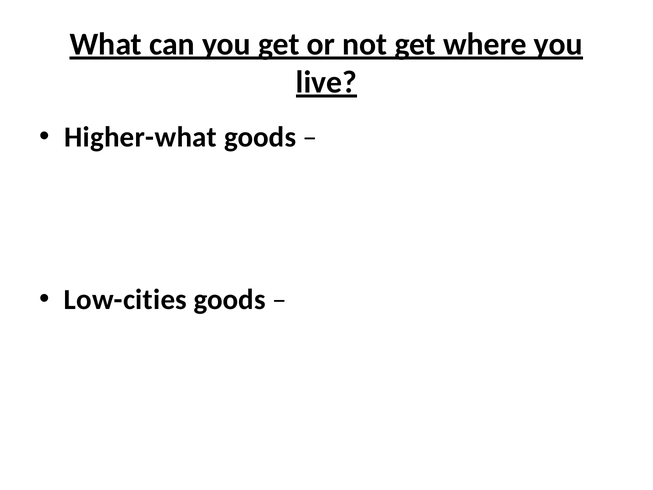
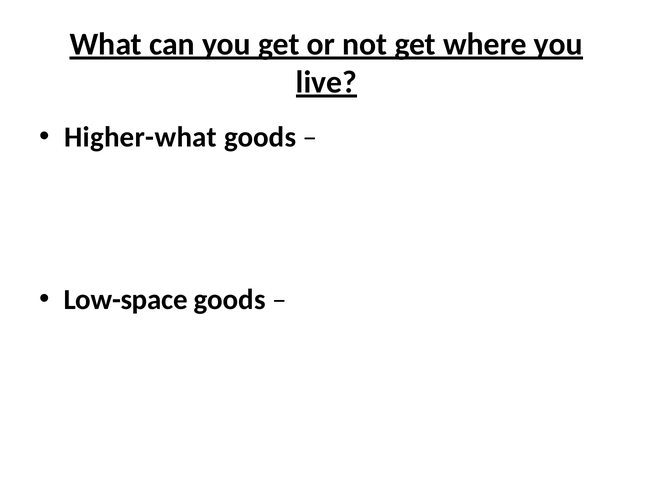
Low-cities: Low-cities -> Low-space (126, 300)
